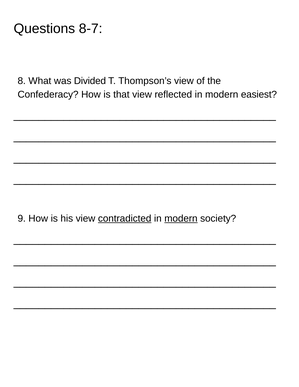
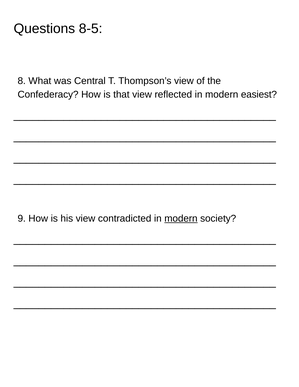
8-7: 8-7 -> 8-5 (91, 29)
Divided: Divided -> Central (90, 81)
contradicted underline: present -> none (125, 218)
